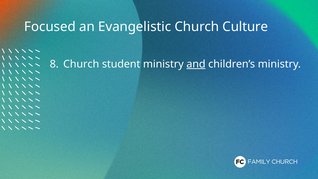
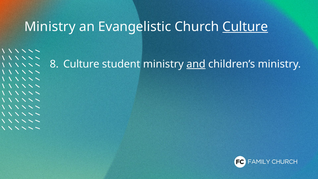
Focused: Focused -> Ministry (50, 27)
Culture underline: none -> present (245, 27)
Church: Church -> Culture (81, 64)
